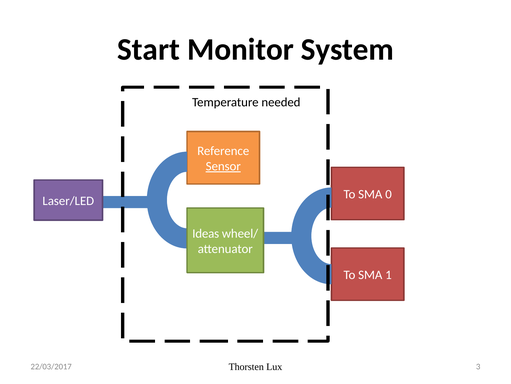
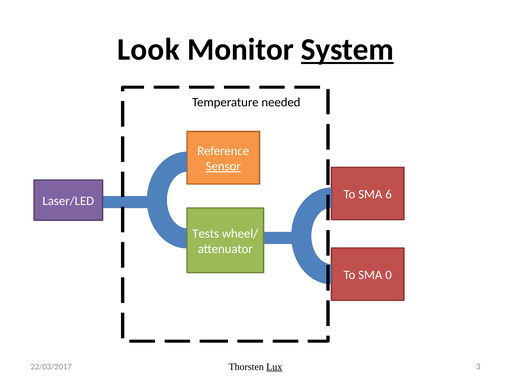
Start: Start -> Look (148, 49)
System underline: none -> present (347, 49)
0: 0 -> 6 (388, 194)
Ideas: Ideas -> Tests (206, 233)
1: 1 -> 0 (388, 275)
Lux underline: none -> present (274, 366)
